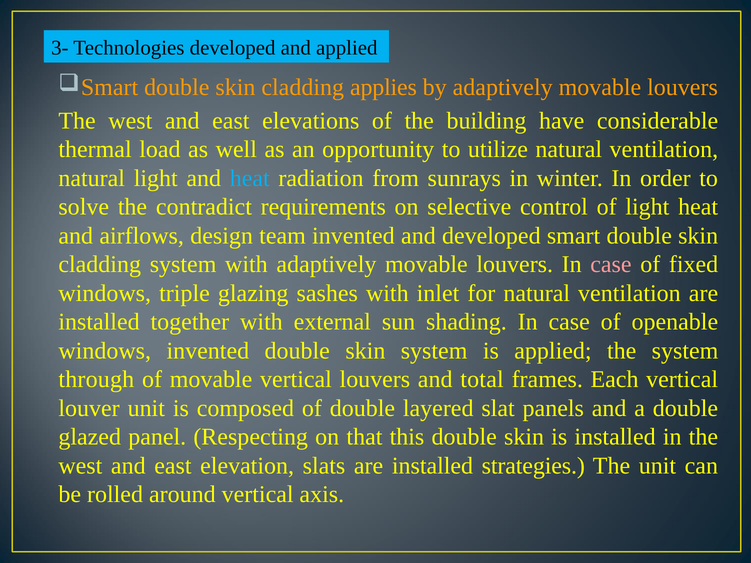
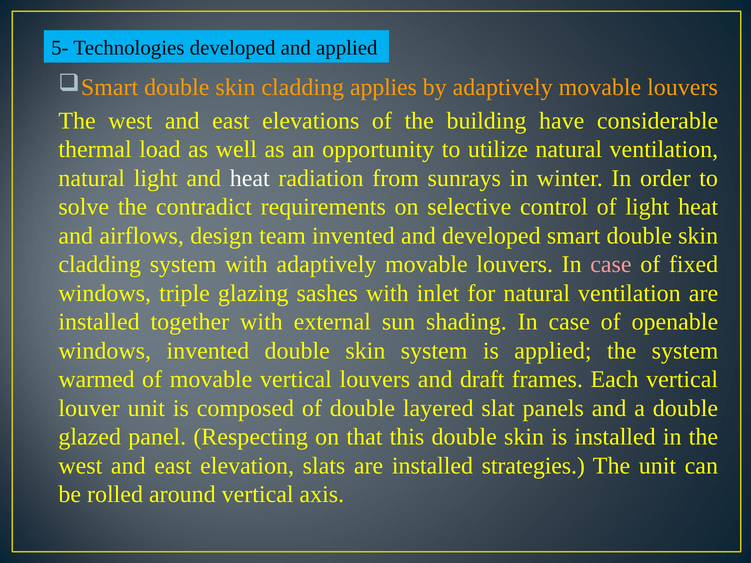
3-: 3- -> 5- (60, 48)
heat colour: light blue -> white (250, 178)
through: through -> warmed (97, 380)
total: total -> draft (482, 380)
